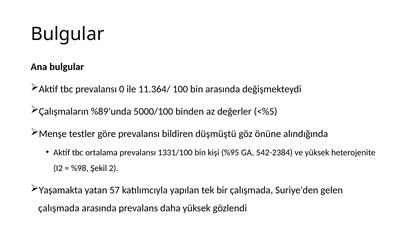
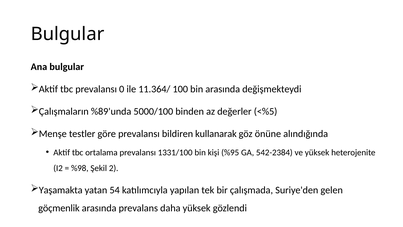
düşmüştü: düşmüştü -> kullanarak (216, 134)
57: 57 -> 54 (115, 190)
çalışmada: çalışmada -> göçmenlik (59, 208)
